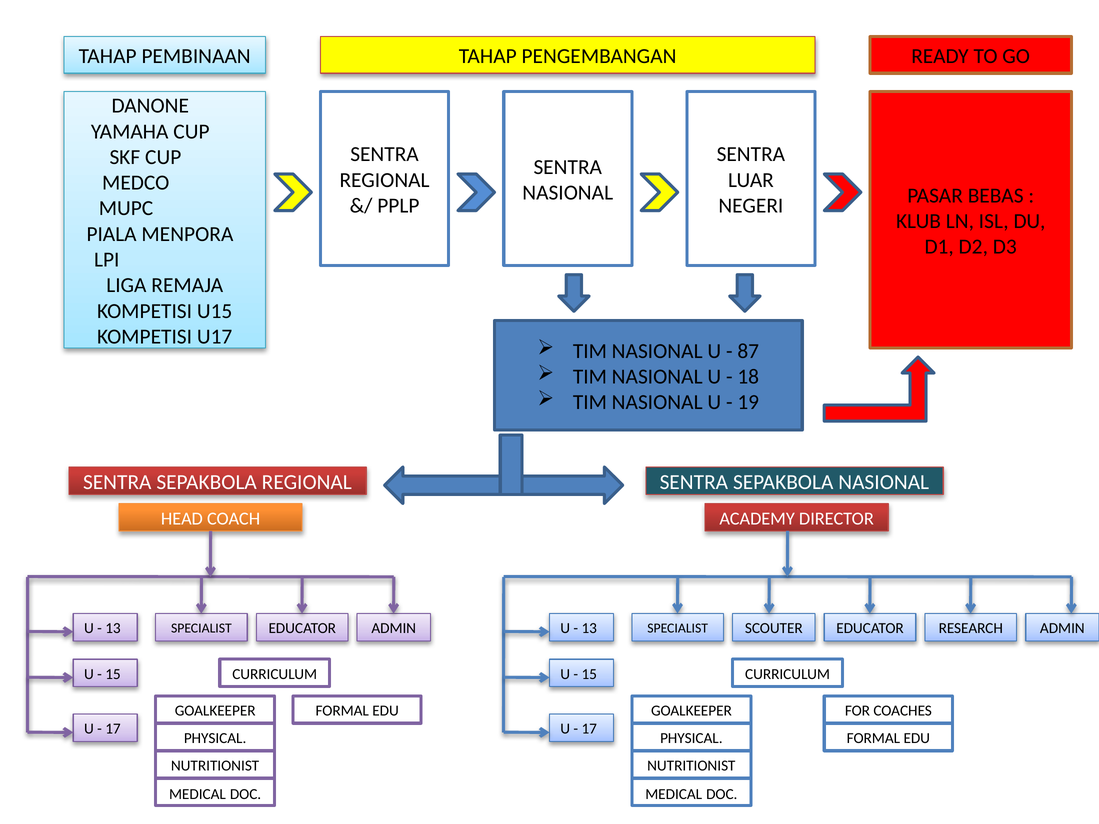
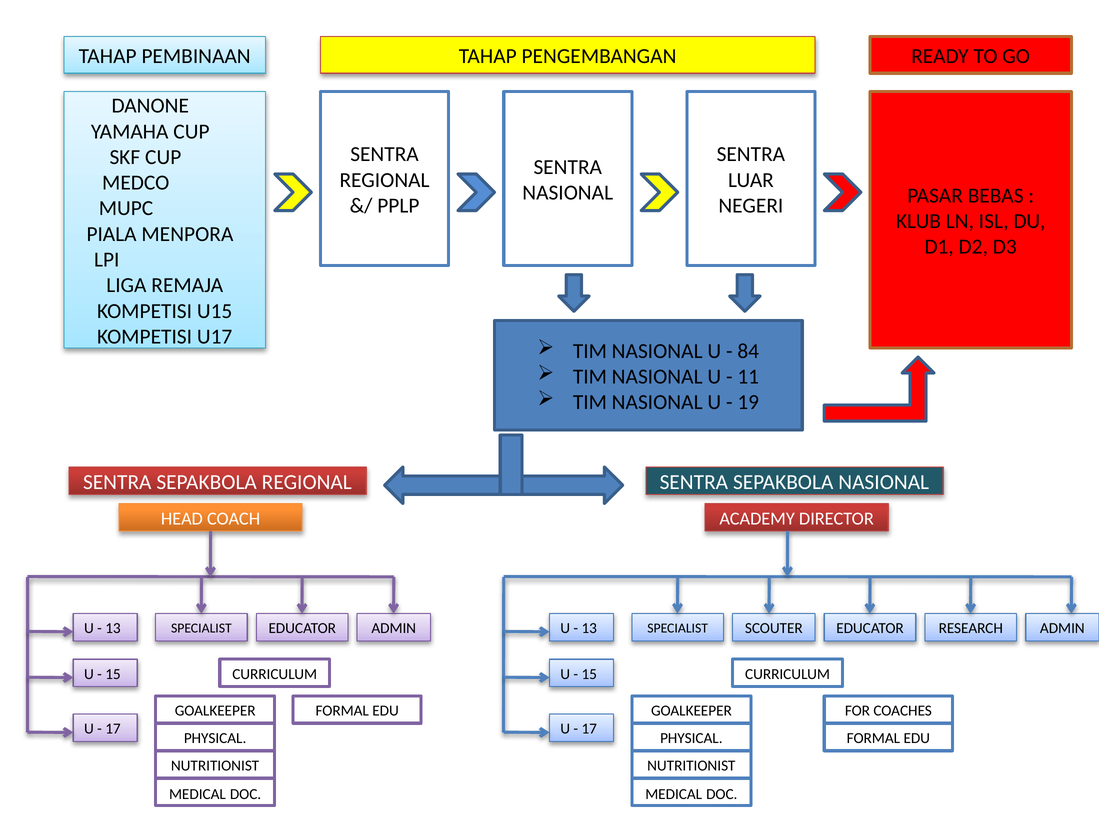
87: 87 -> 84 (748, 351)
18: 18 -> 11 (748, 377)
